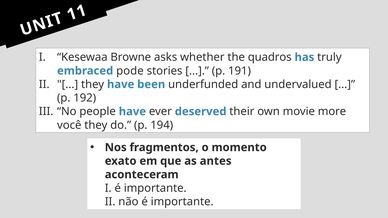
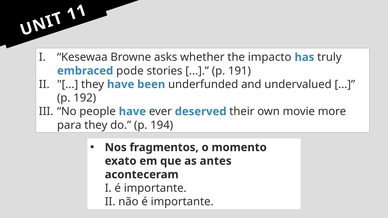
quadros: quadros -> impacto (270, 57)
você: você -> para (69, 125)
